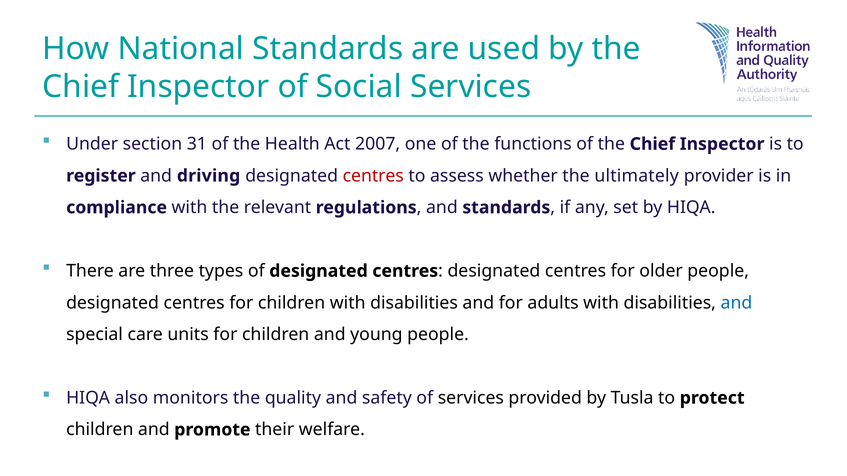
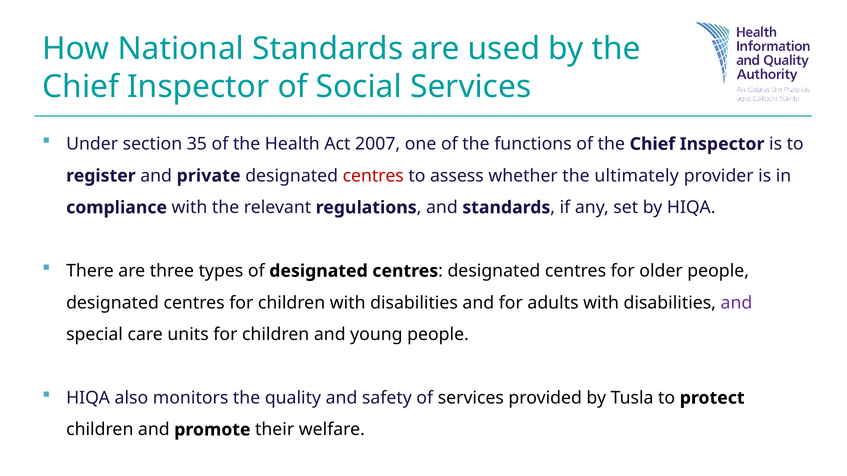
31: 31 -> 35 (197, 144)
driving: driving -> private (209, 176)
and colour: blue -> purple (736, 303)
